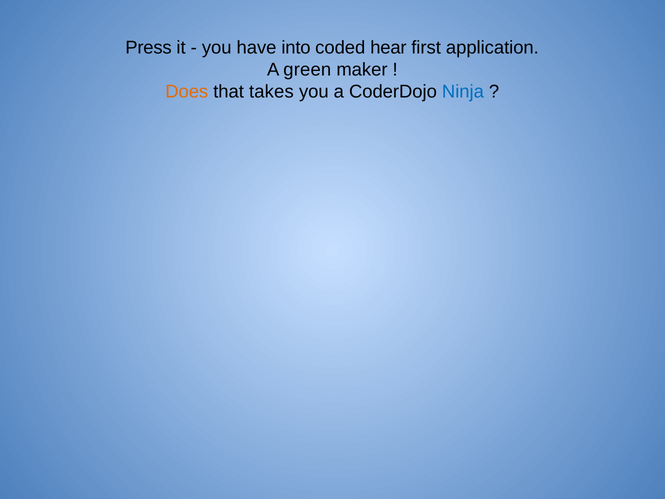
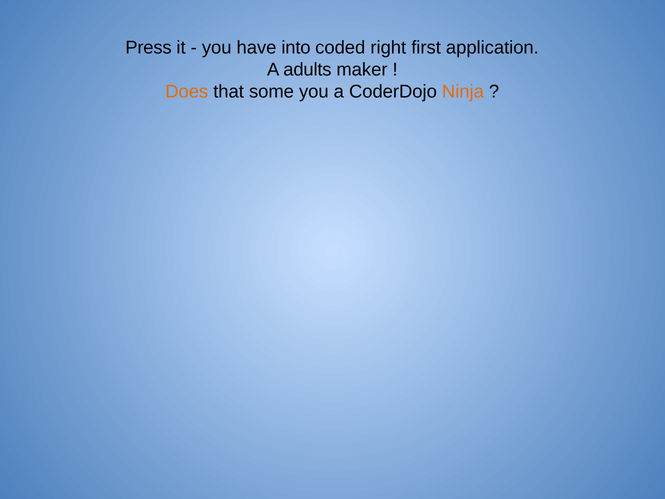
hear: hear -> right (388, 47)
green: green -> adults (307, 70)
takes: takes -> some (271, 92)
Ninja colour: blue -> orange (463, 92)
